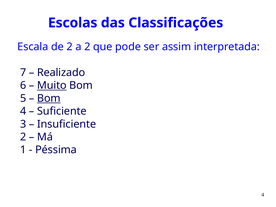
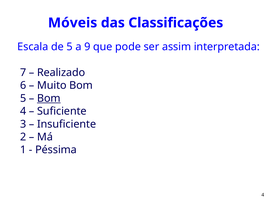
Escolas: Escolas -> Móveis (73, 23)
de 2: 2 -> 5 (70, 47)
a 2: 2 -> 9 (87, 47)
Muito underline: present -> none (52, 85)
